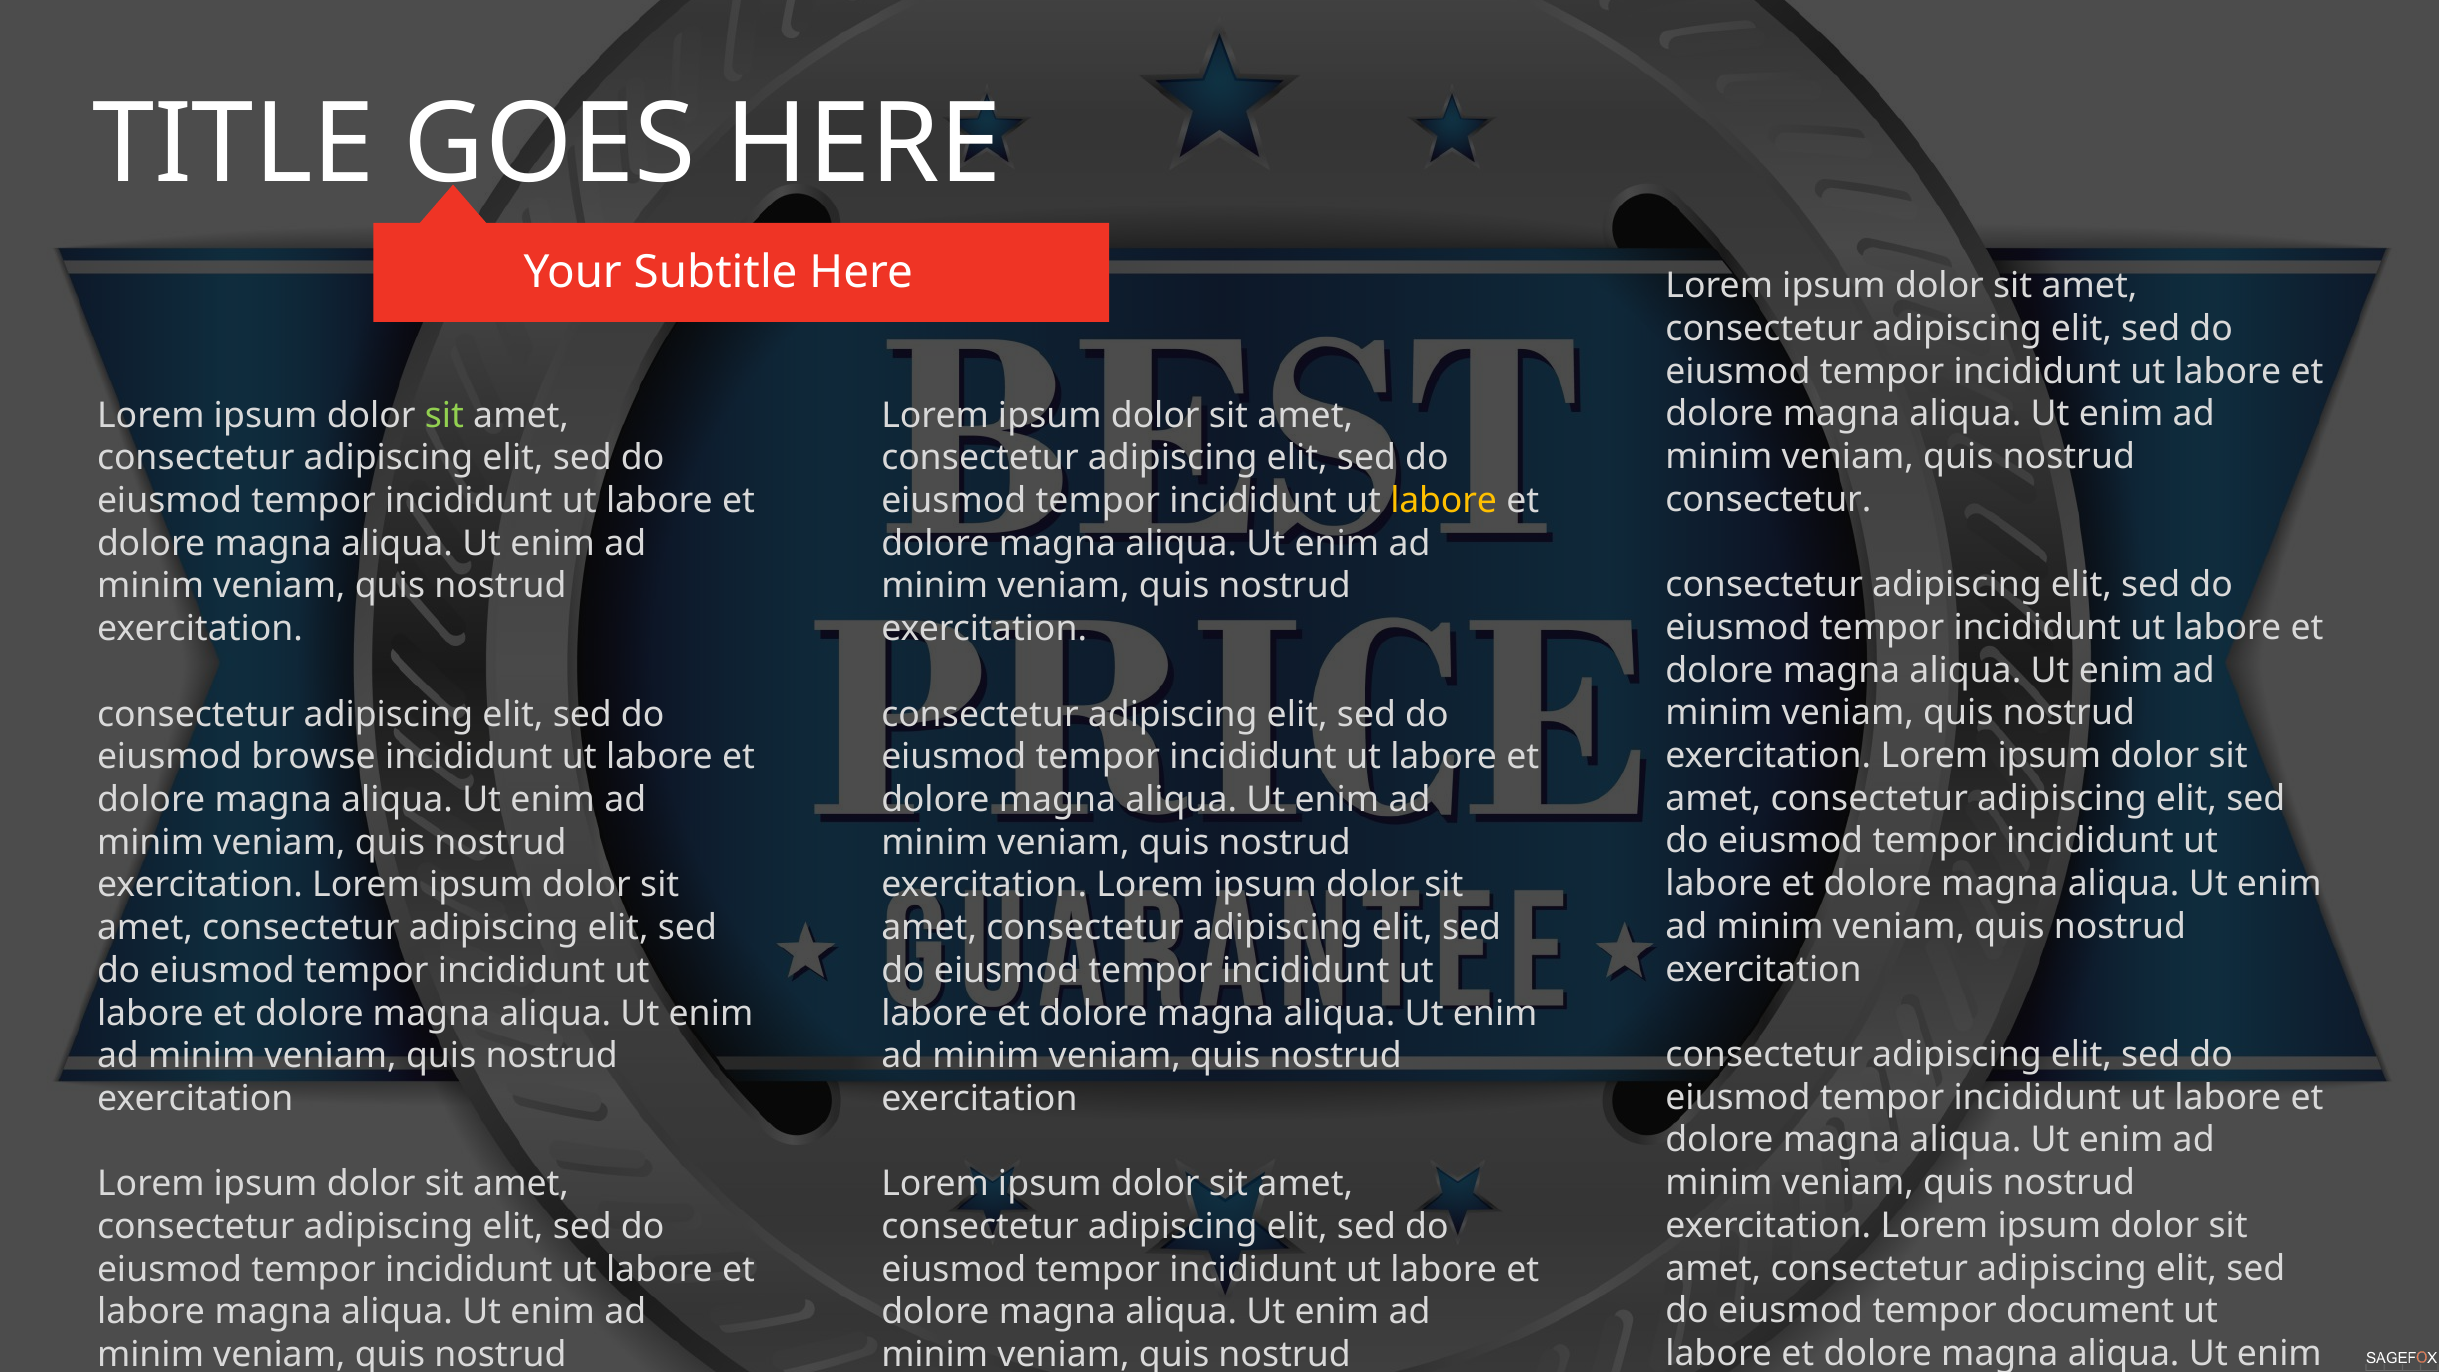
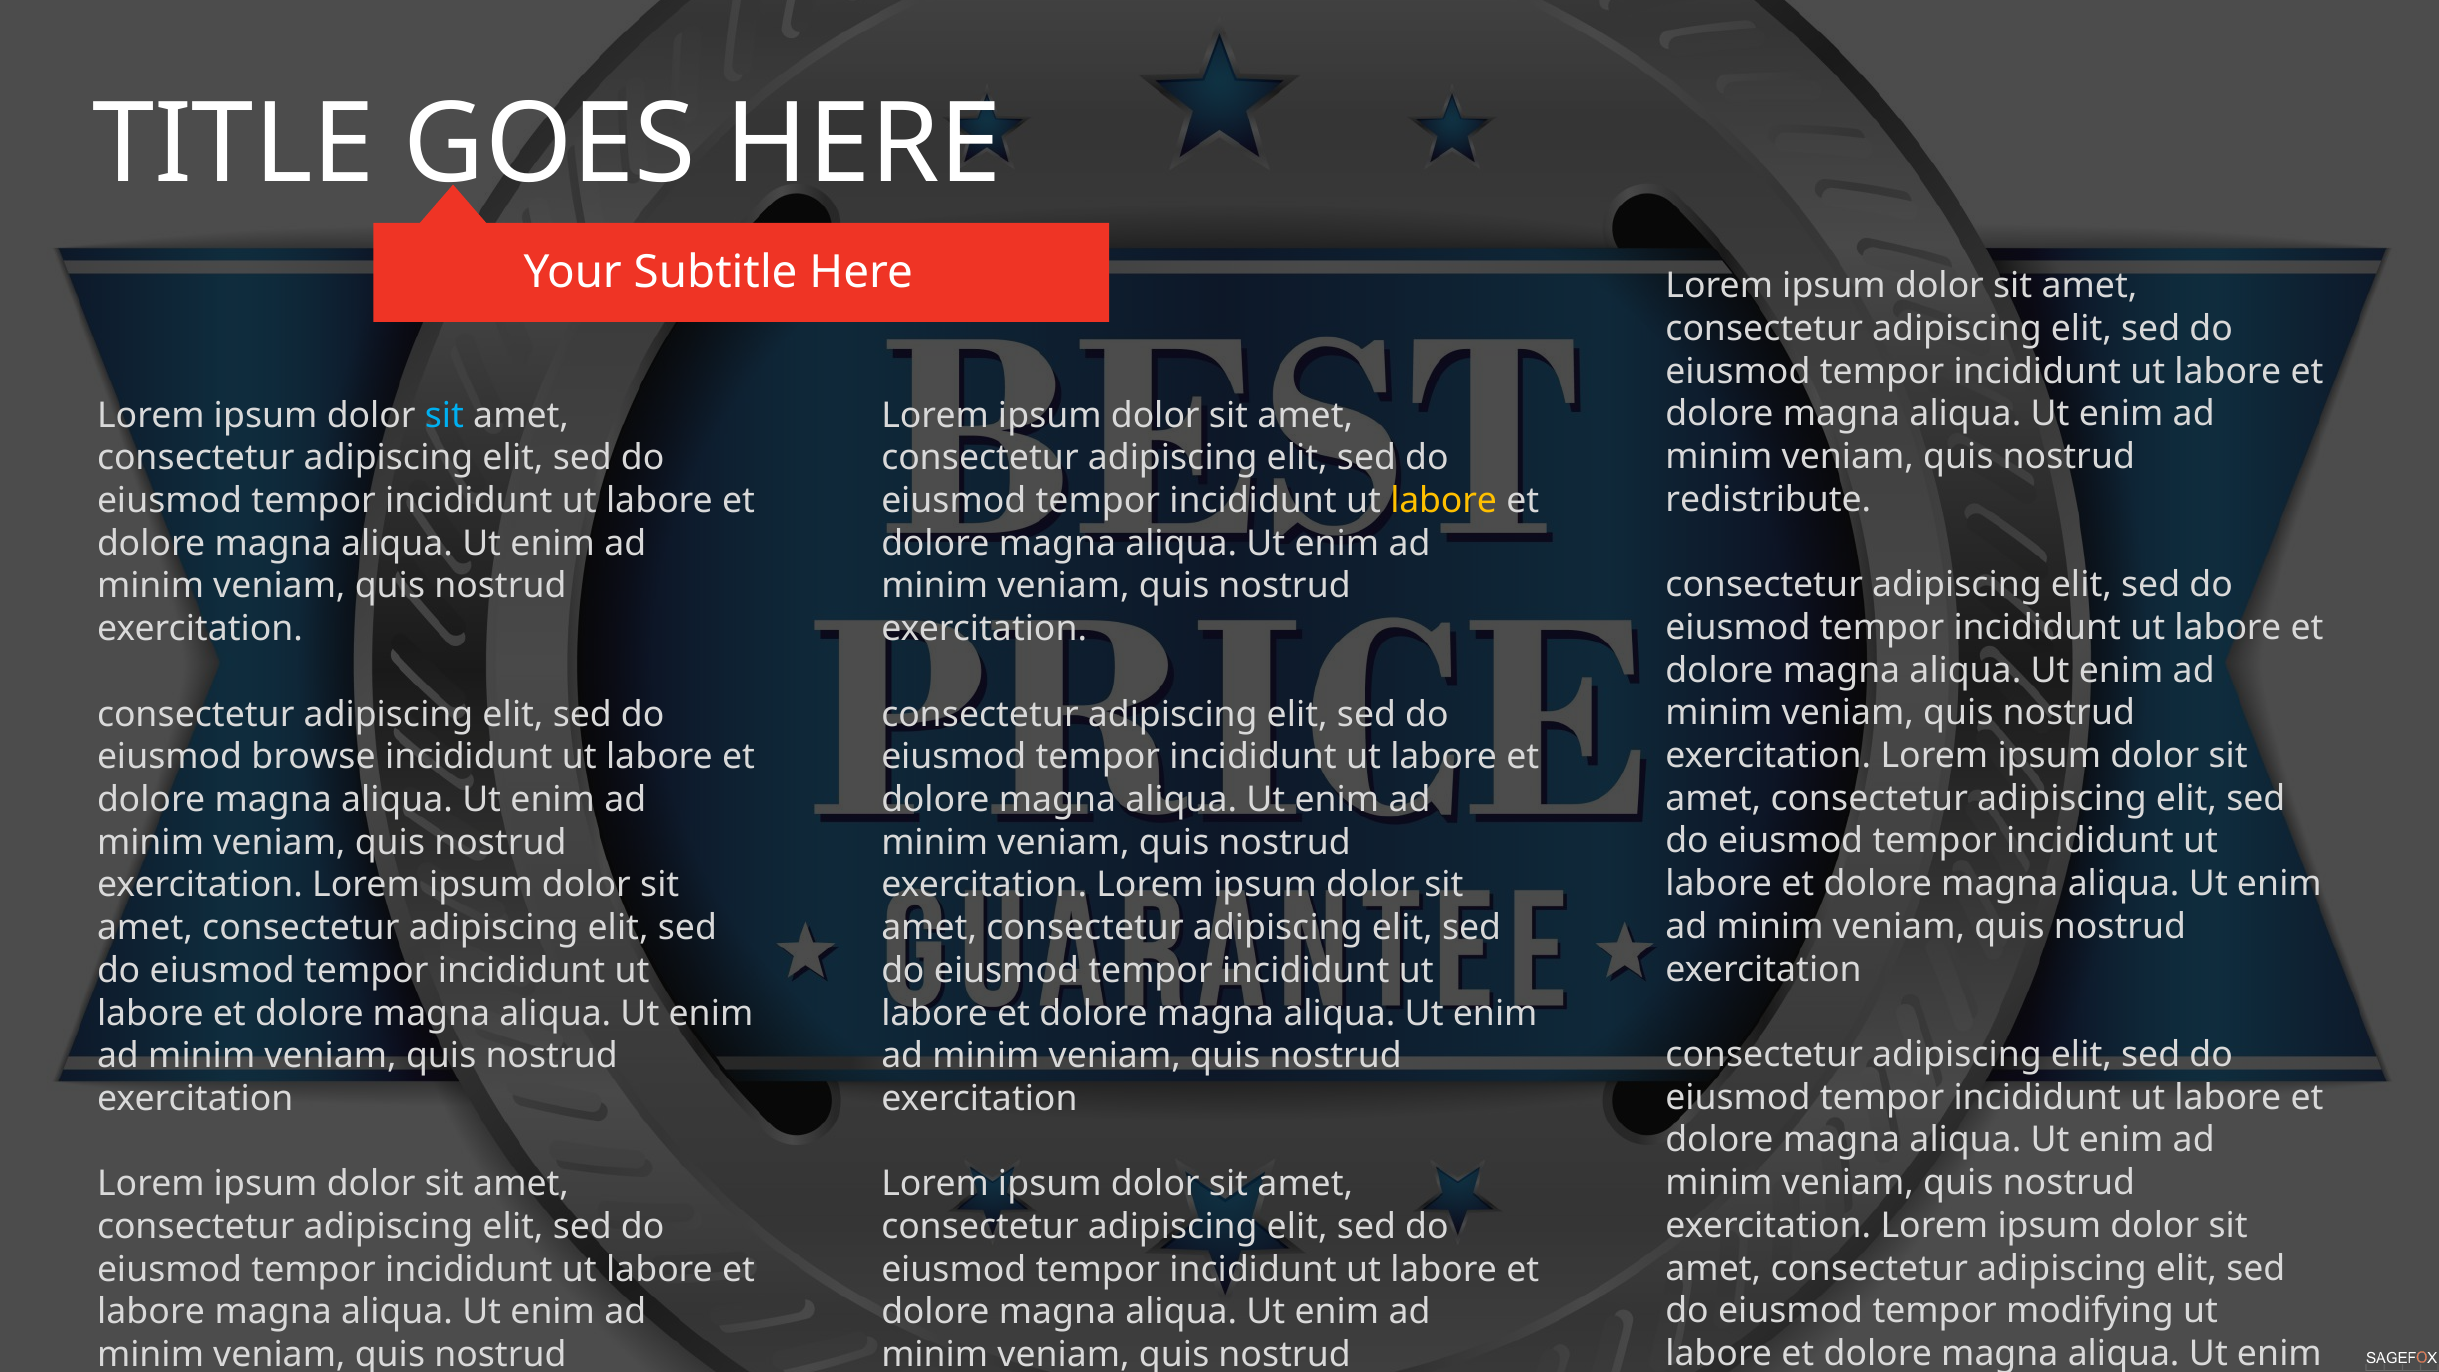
sit colour: light green -> light blue (444, 415)
consectetur: consectetur -> redistribute (1768, 500)
document: document -> modifying (2090, 1311)
